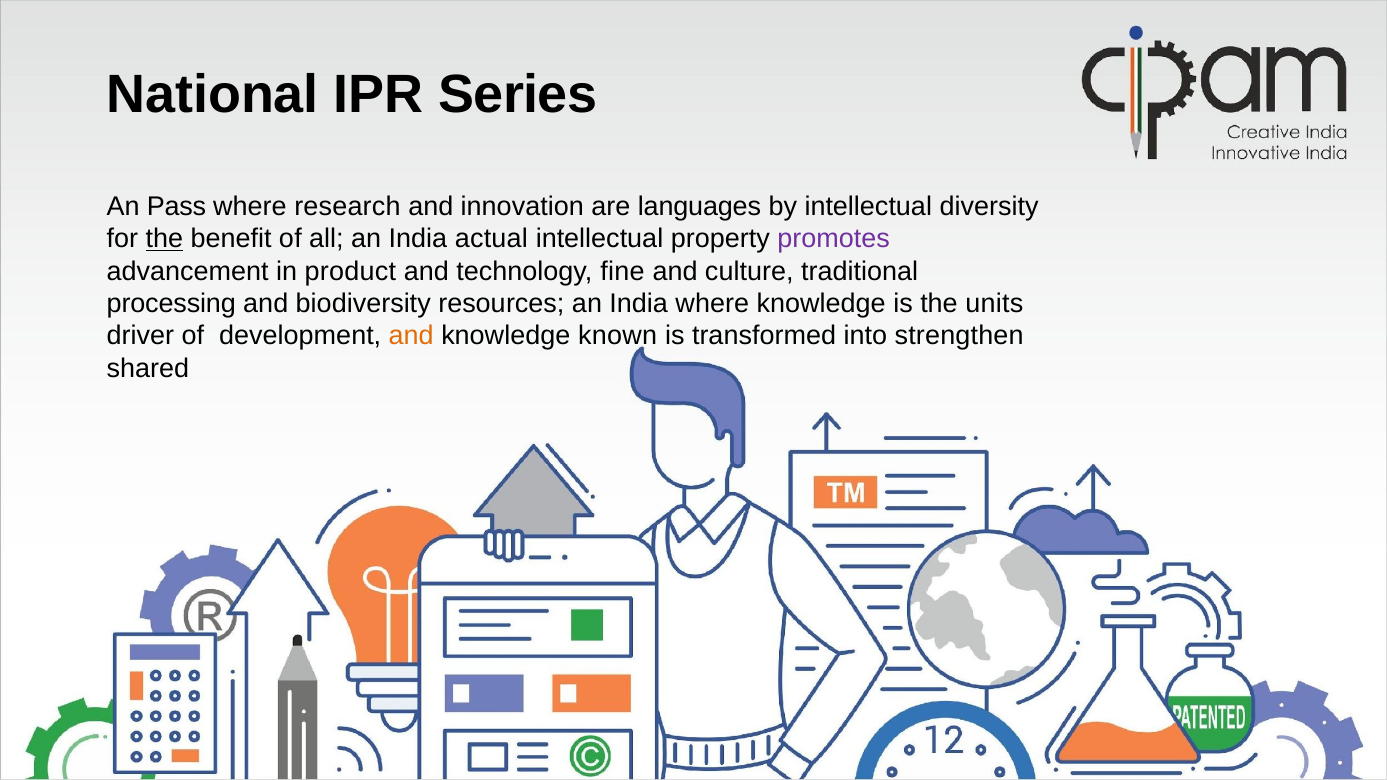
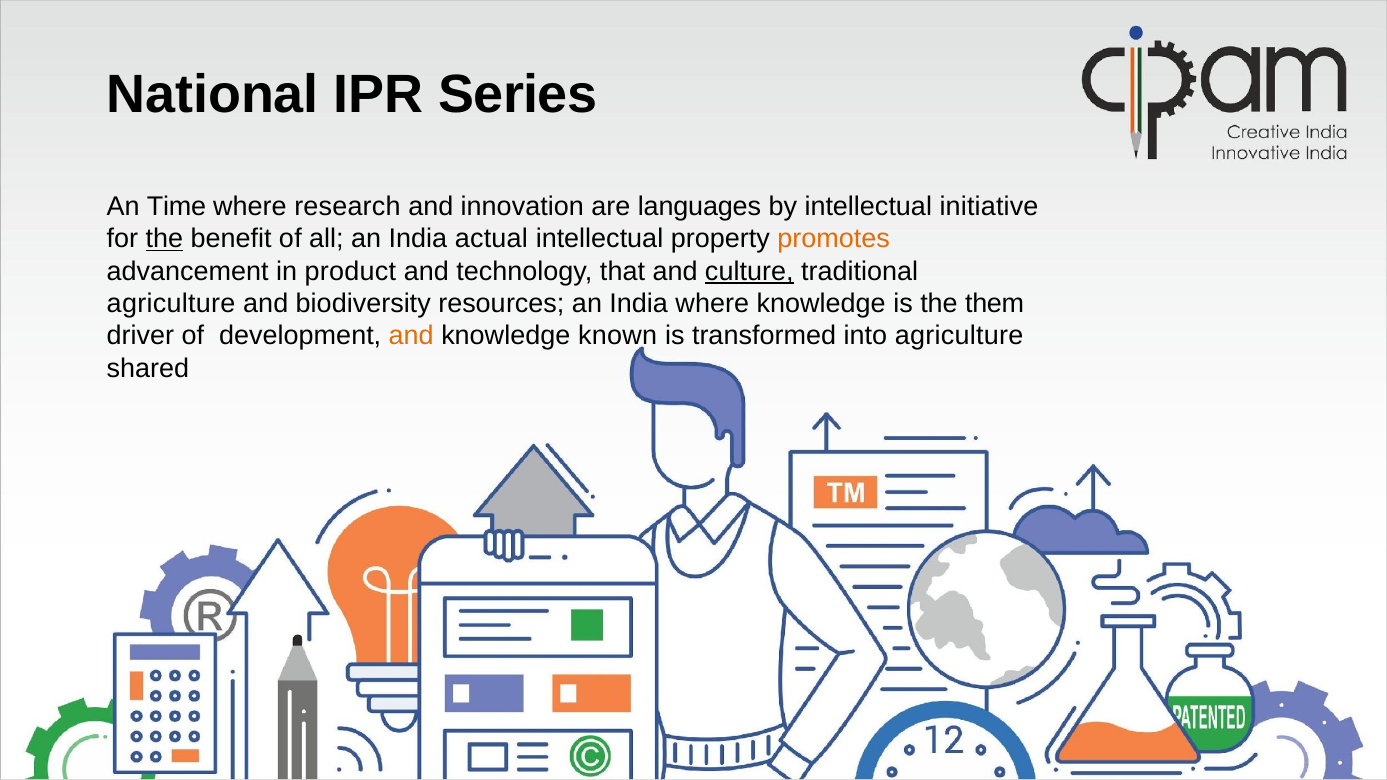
Pass: Pass -> Time (176, 206)
diversity: diversity -> initiative (989, 206)
promotes colour: purple -> orange (834, 239)
fine: fine -> that (623, 271)
culture underline: none -> present (749, 271)
processing: processing -> agriculture (171, 304)
units: units -> them (995, 304)
into strengthen: strengthen -> agriculture (959, 336)
